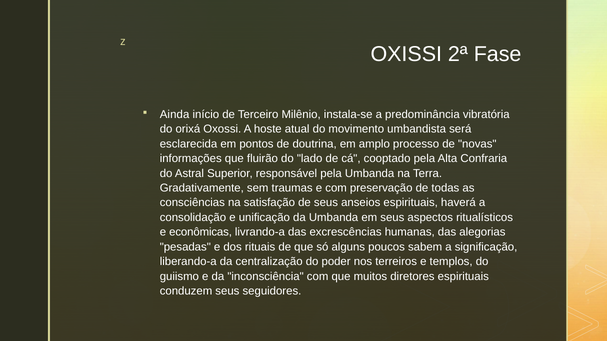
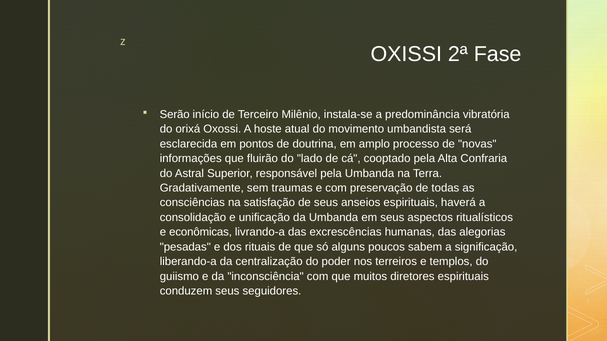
Ainda: Ainda -> Serão (175, 115)
